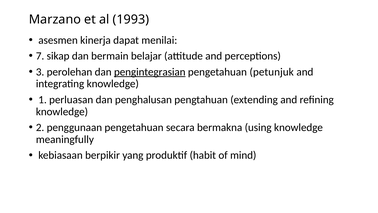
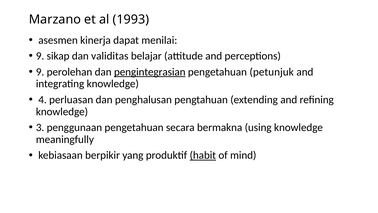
7: 7 -> 9 (40, 56)
bermain: bermain -> validitas (110, 56)
3: 3 -> 9 (40, 72)
1: 1 -> 4 (43, 100)
2: 2 -> 3 (40, 127)
habit underline: none -> present (203, 155)
